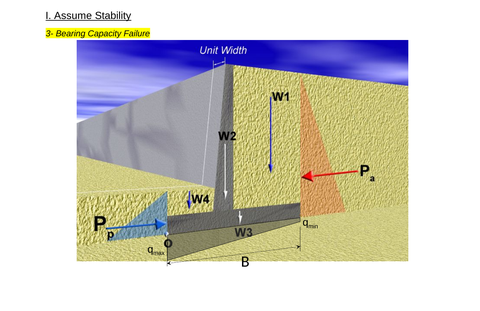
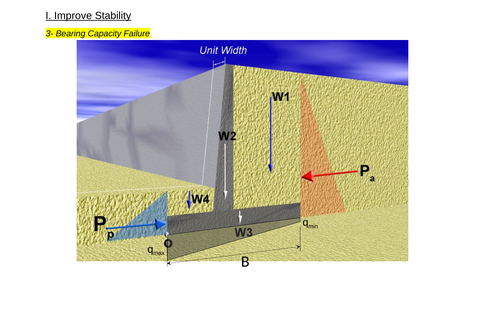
Assume: Assume -> Improve (73, 16)
